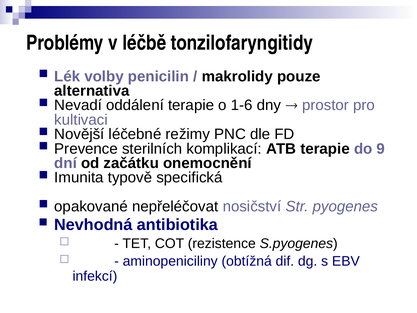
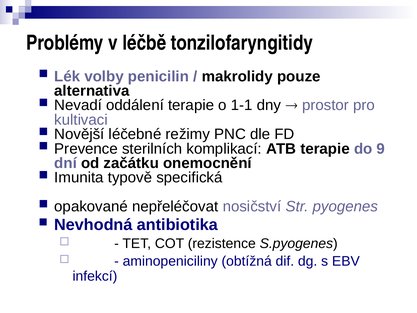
1-6: 1-6 -> 1-1 (242, 105)
